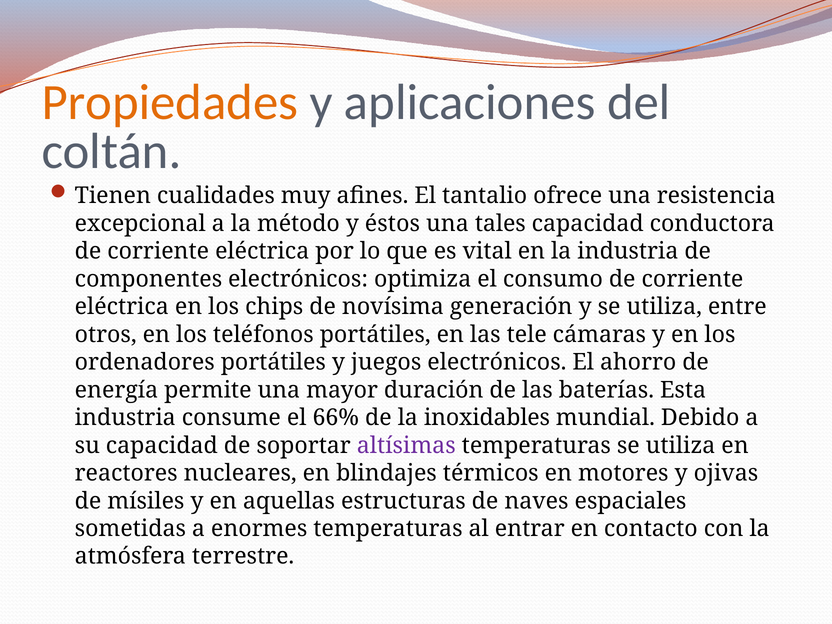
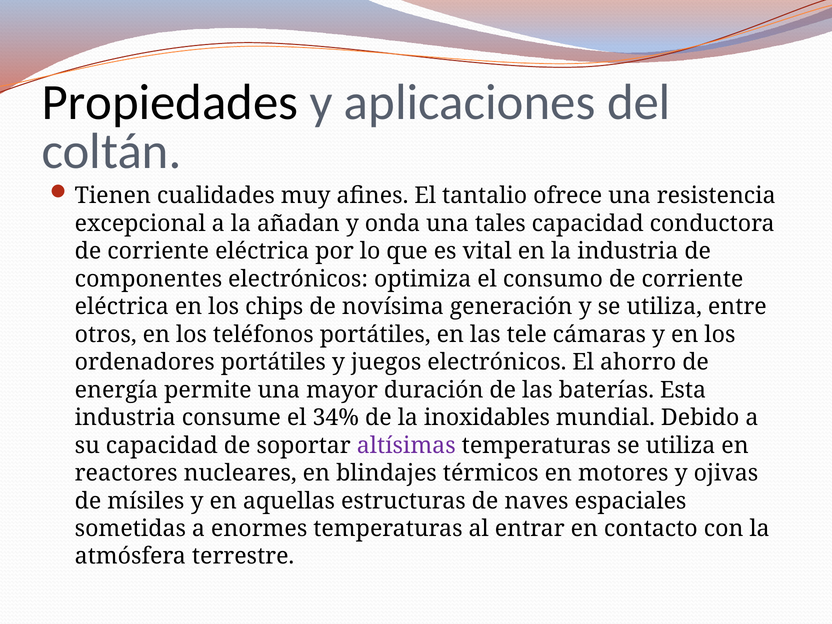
Propiedades colour: orange -> black (170, 102)
método: método -> añadan (298, 223)
éstos: éstos -> onda (393, 223)
66%: 66% -> 34% (336, 418)
